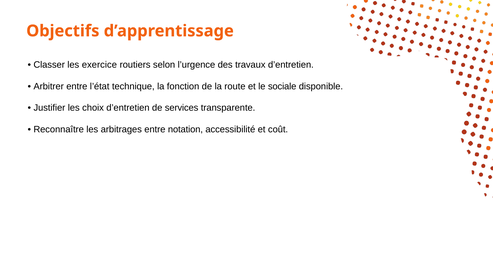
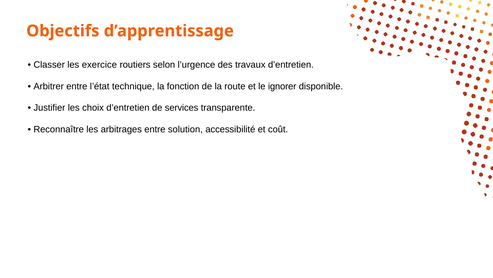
sociale: sociale -> ignorer (282, 86)
notation: notation -> solution (185, 129)
